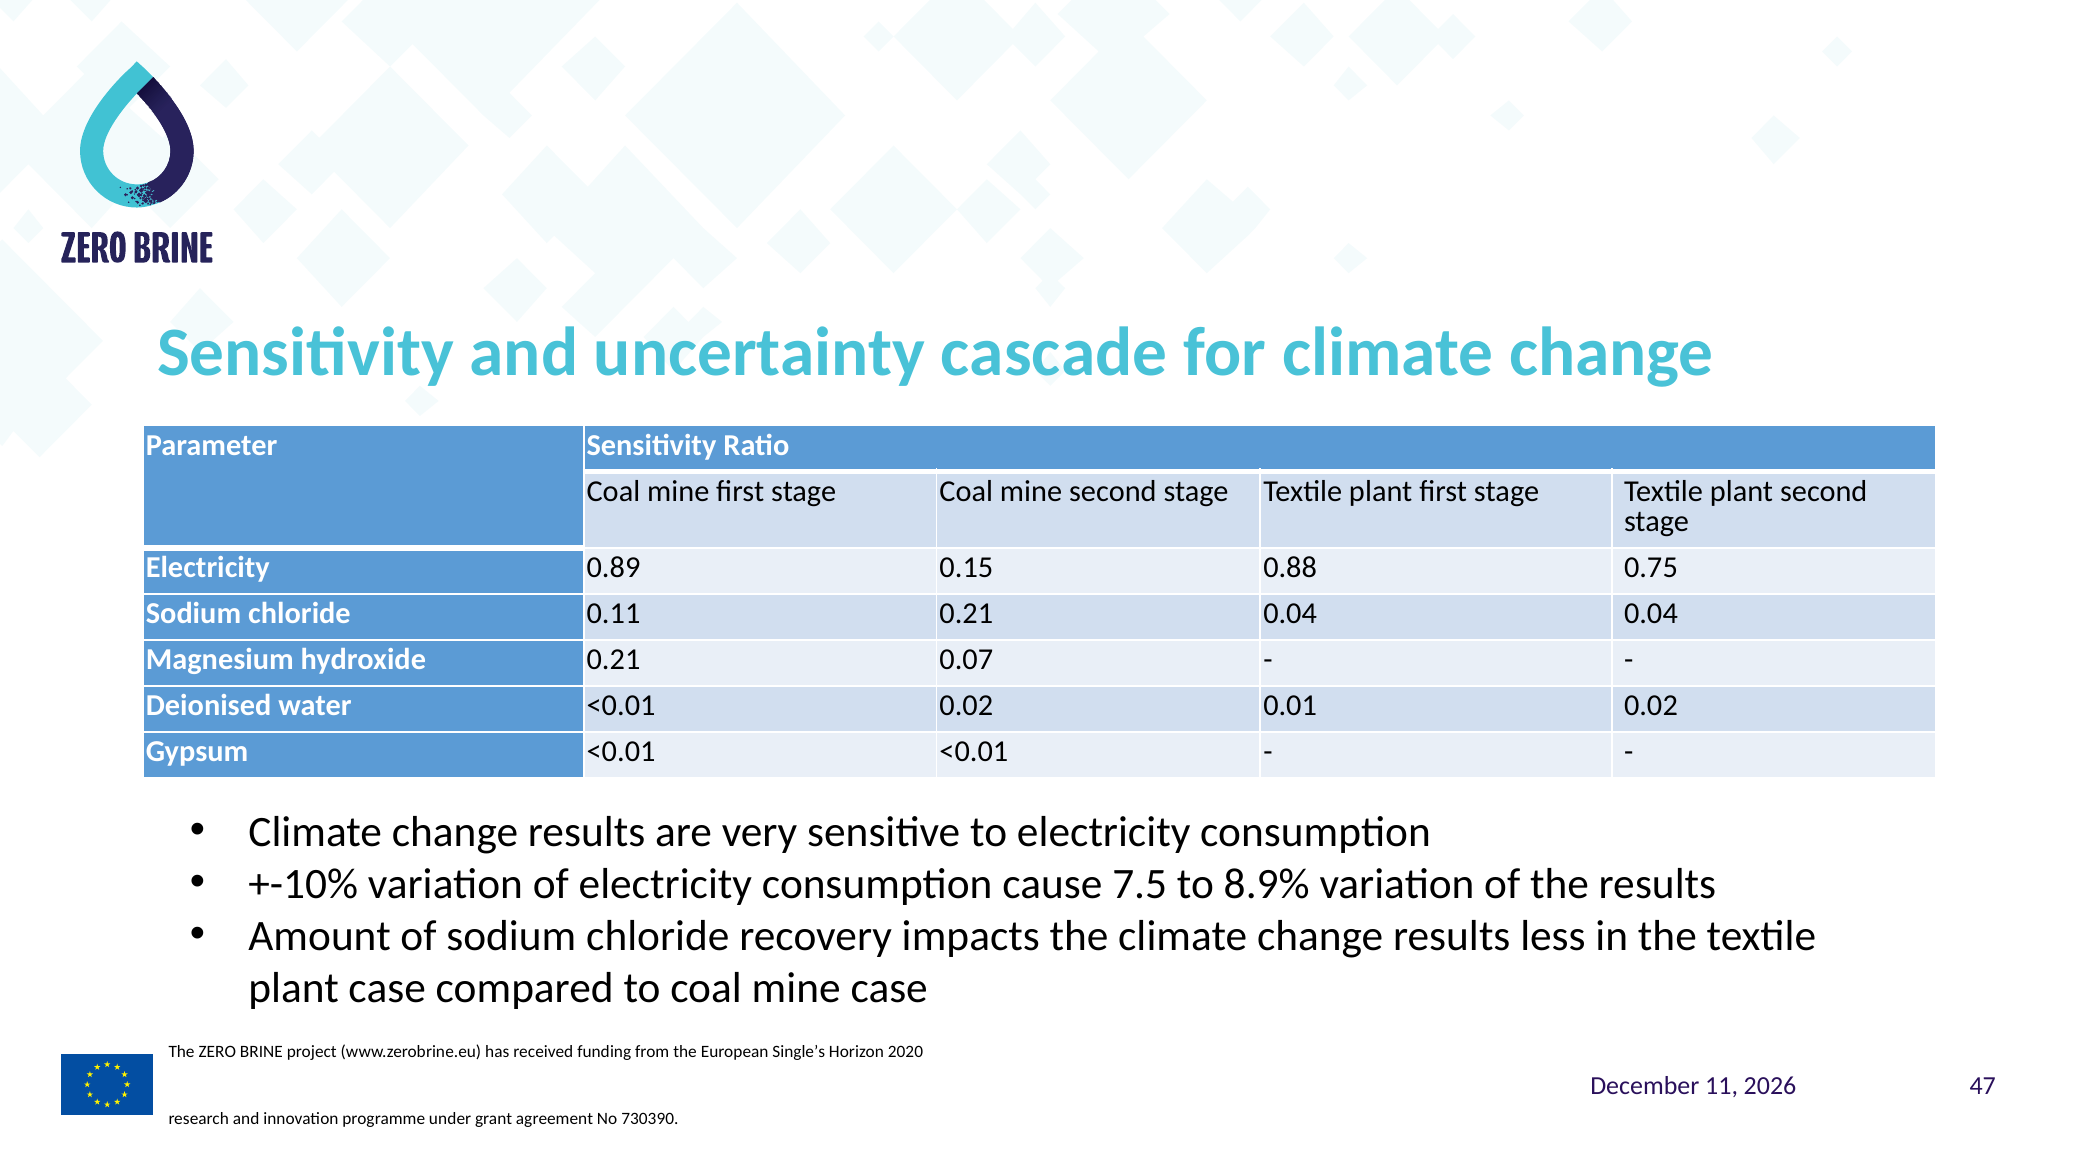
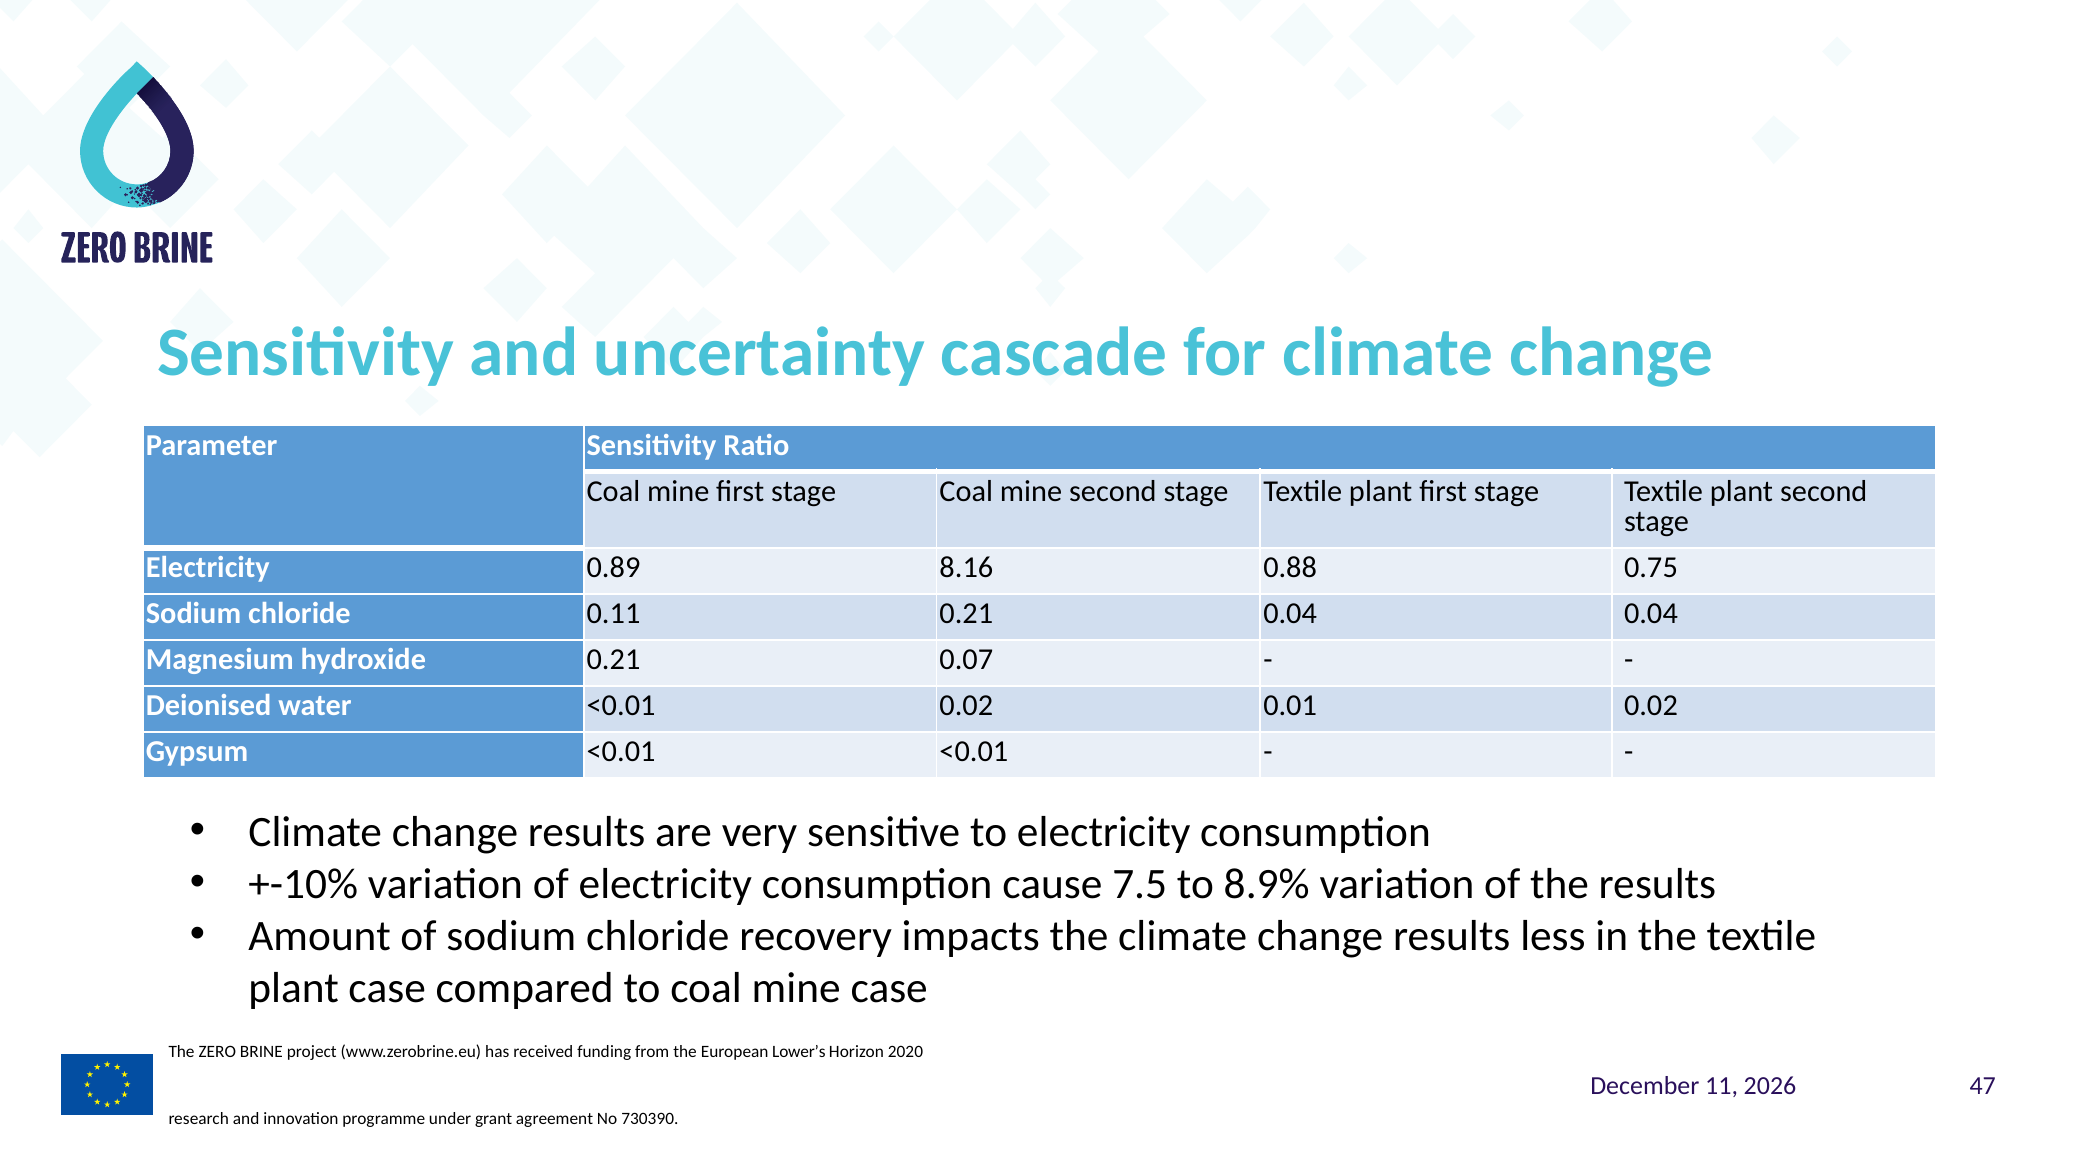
0.15: 0.15 -> 8.16 (966, 568)
Single’s: Single’s -> Lower’s (799, 1051)
